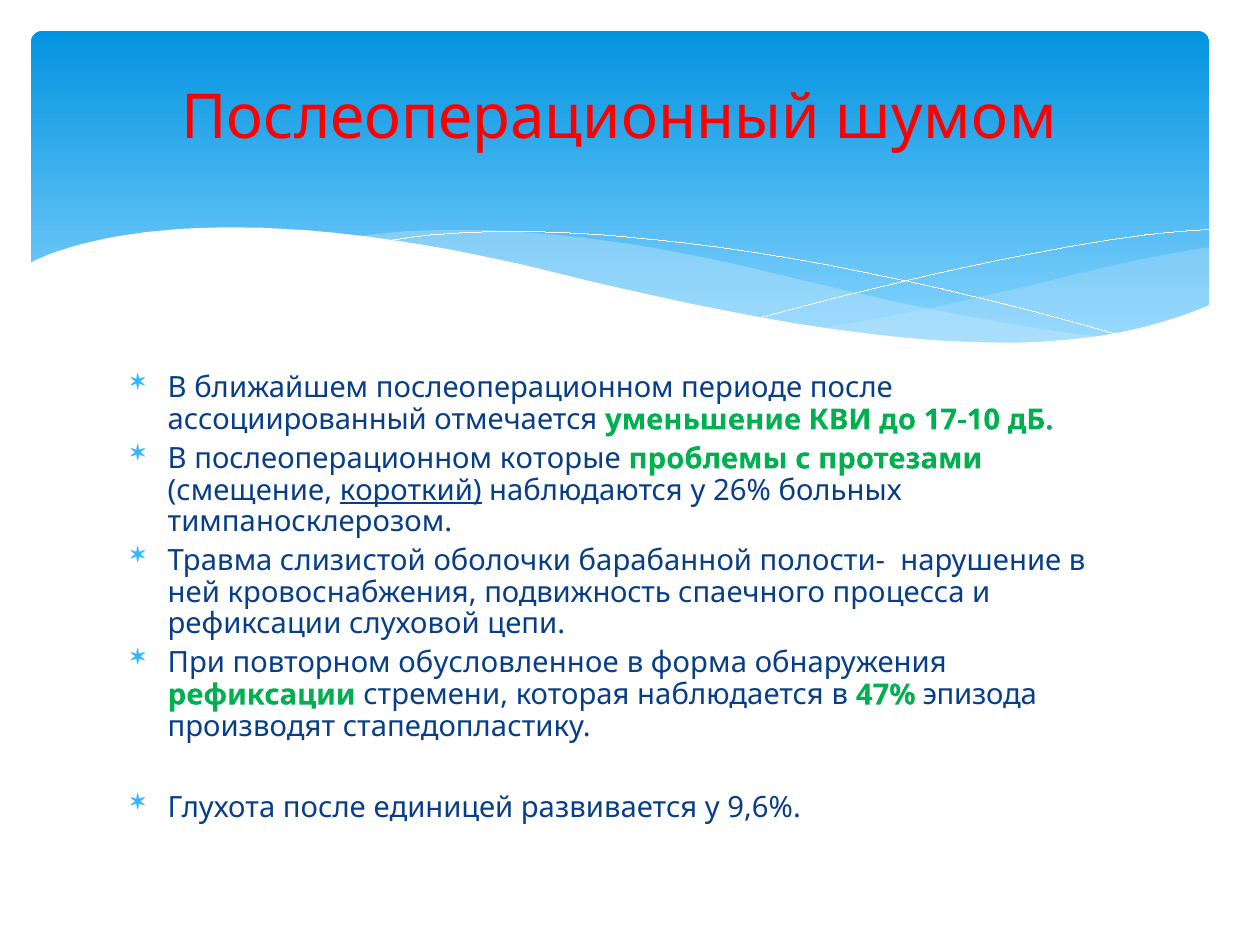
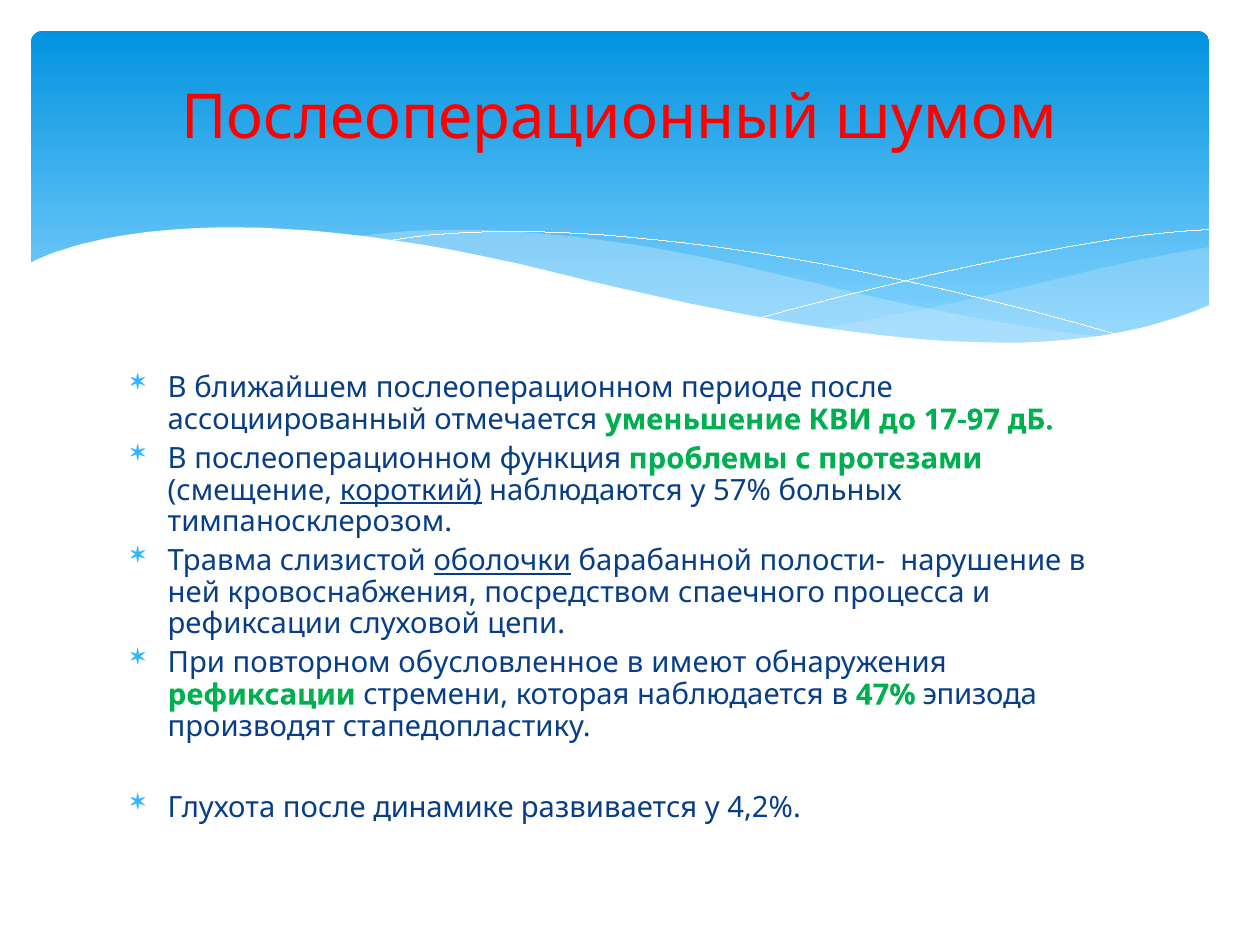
17-10: 17-10 -> 17-97 (962, 420)
которые: которые -> функция (561, 459)
26%: 26% -> 57% (742, 491)
оболочки underline: none -> present (502, 561)
подвижность: подвижность -> посредством (577, 593)
форма: форма -> имеют (699, 663)
единицей: единицей -> динамике (444, 808)
9,6%: 9,6% -> 4,2% (764, 808)
